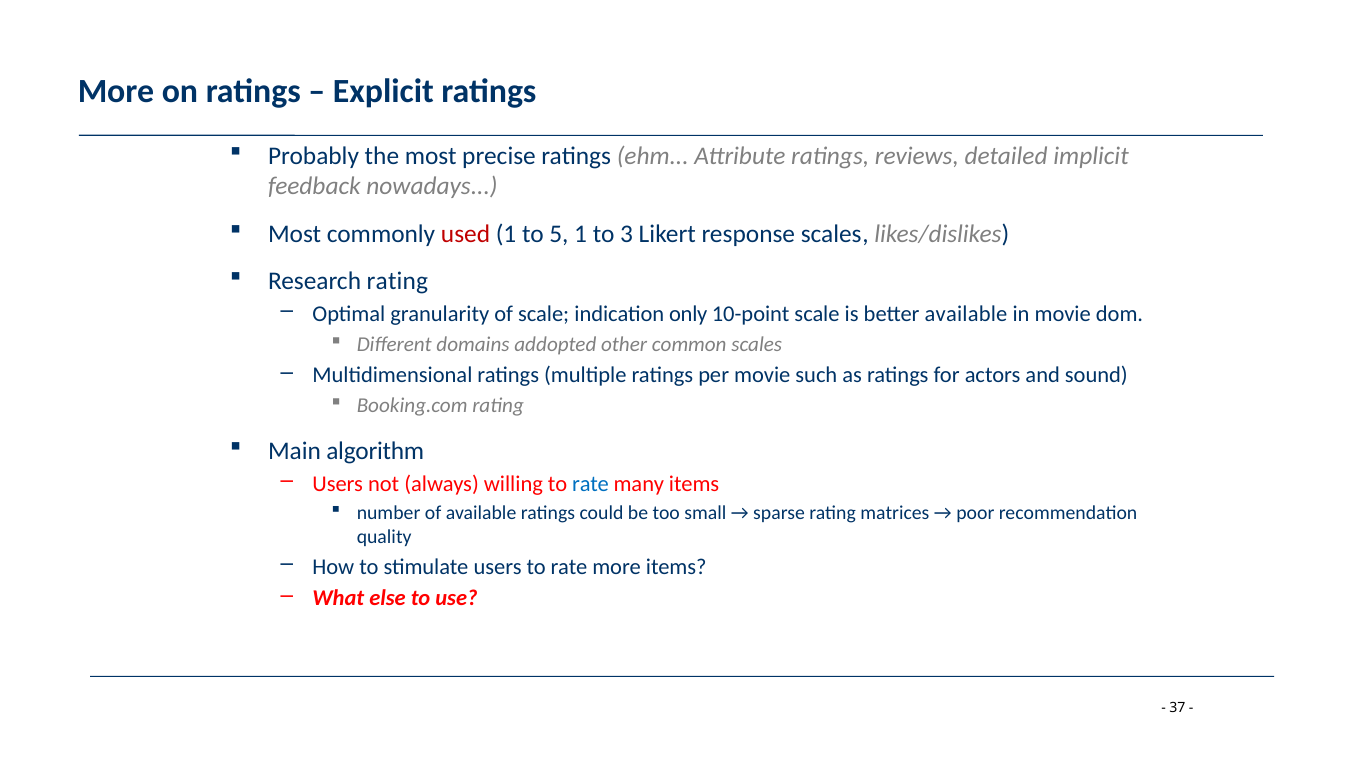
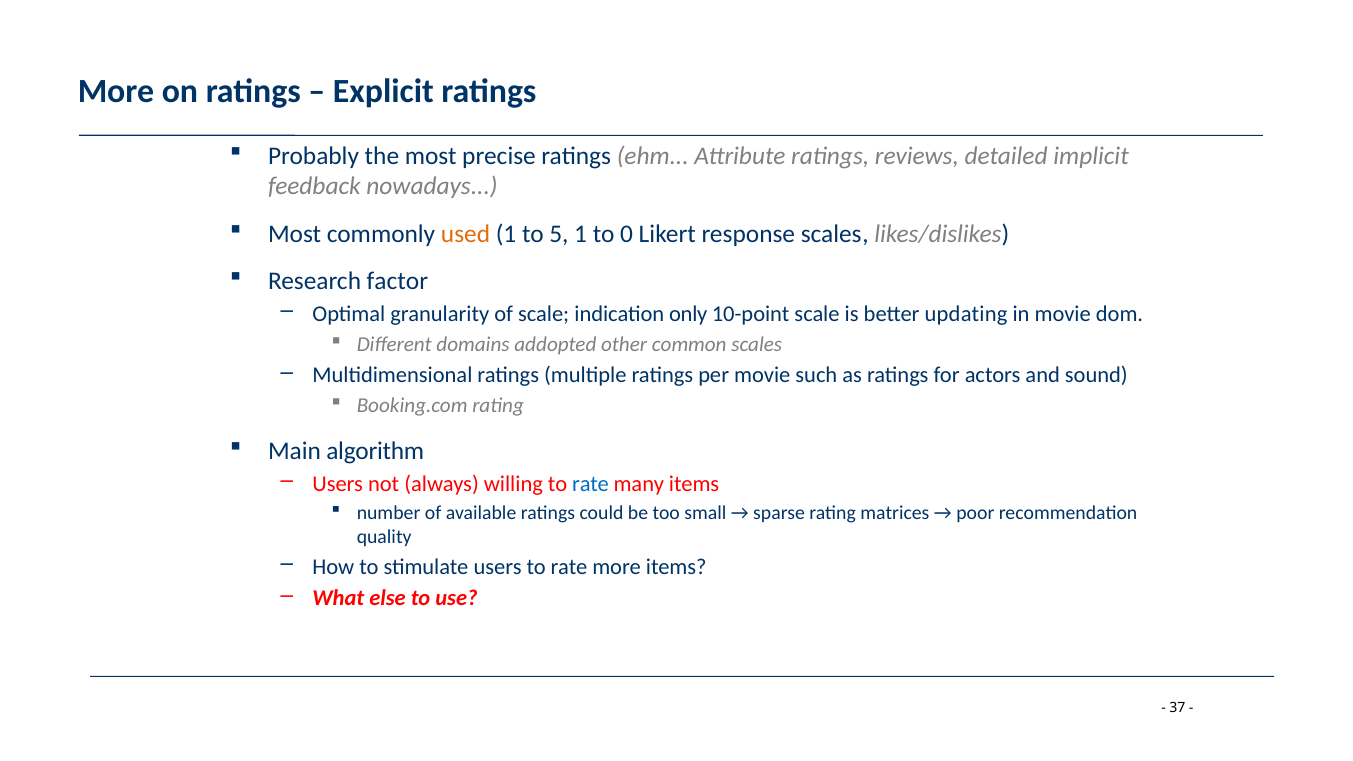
used colour: red -> orange (466, 234)
3: 3 -> 0 (627, 234)
Research rating: rating -> factor (397, 281)
better available: available -> updating (966, 314)
